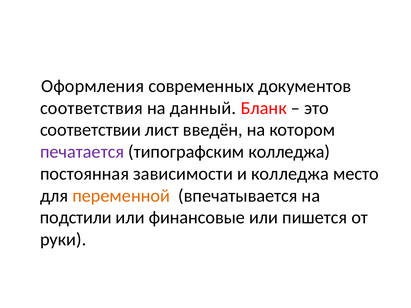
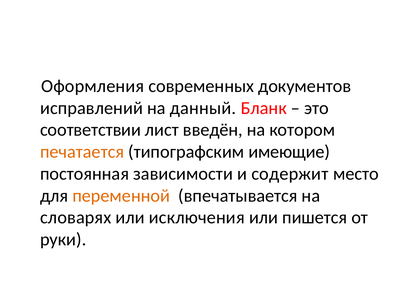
соответствия: соответствия -> исправлений (91, 108)
печатается colour: purple -> orange (82, 152)
типографским колледжа: колледжа -> имеющие (289, 152)
и колледжа: колледжа -> содержит (290, 174)
подстили: подстили -> словарях (76, 218)
финансовые: финансовые -> исключения (197, 218)
